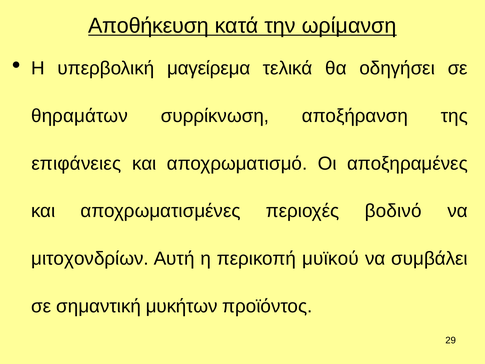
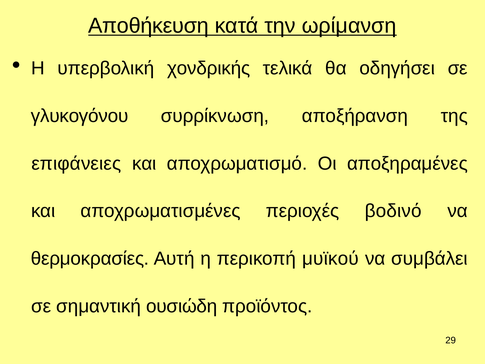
μαγείρεμα: μαγείρεμα -> χονδρικής (209, 68)
θηραμάτων: θηραμάτων -> γλυκογόνου (80, 116)
μιτοχονδρίων: μιτοχονδρίων -> θερμοκρασίες (90, 258)
μυκήτων: μυκήτων -> ουσιώδη (182, 306)
